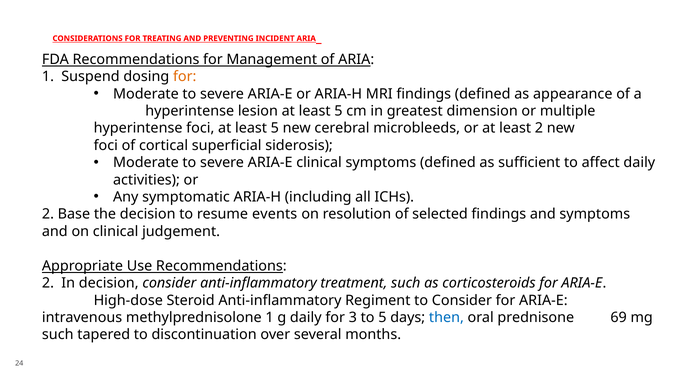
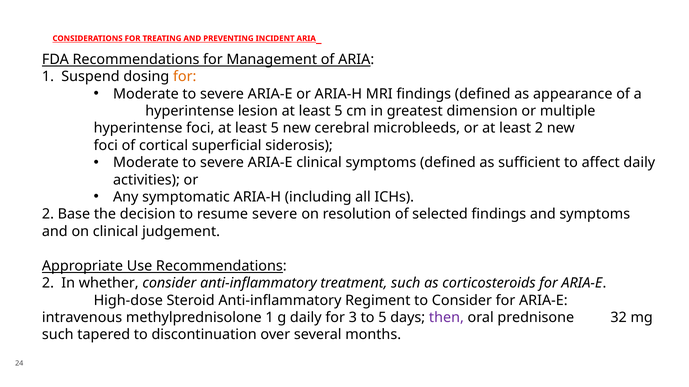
resume events: events -> severe (275, 215)
In decision: decision -> whether (109, 283)
then colour: blue -> purple (446, 318)
69: 69 -> 32 (619, 318)
